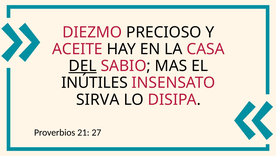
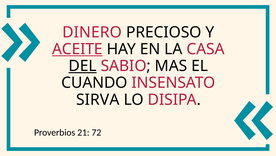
DIEZMO: DIEZMO -> DINERO (92, 32)
ACEITE underline: none -> present (77, 49)
INÚTILES: INÚTILES -> CUANDO (94, 82)
27: 27 -> 72 (96, 132)
